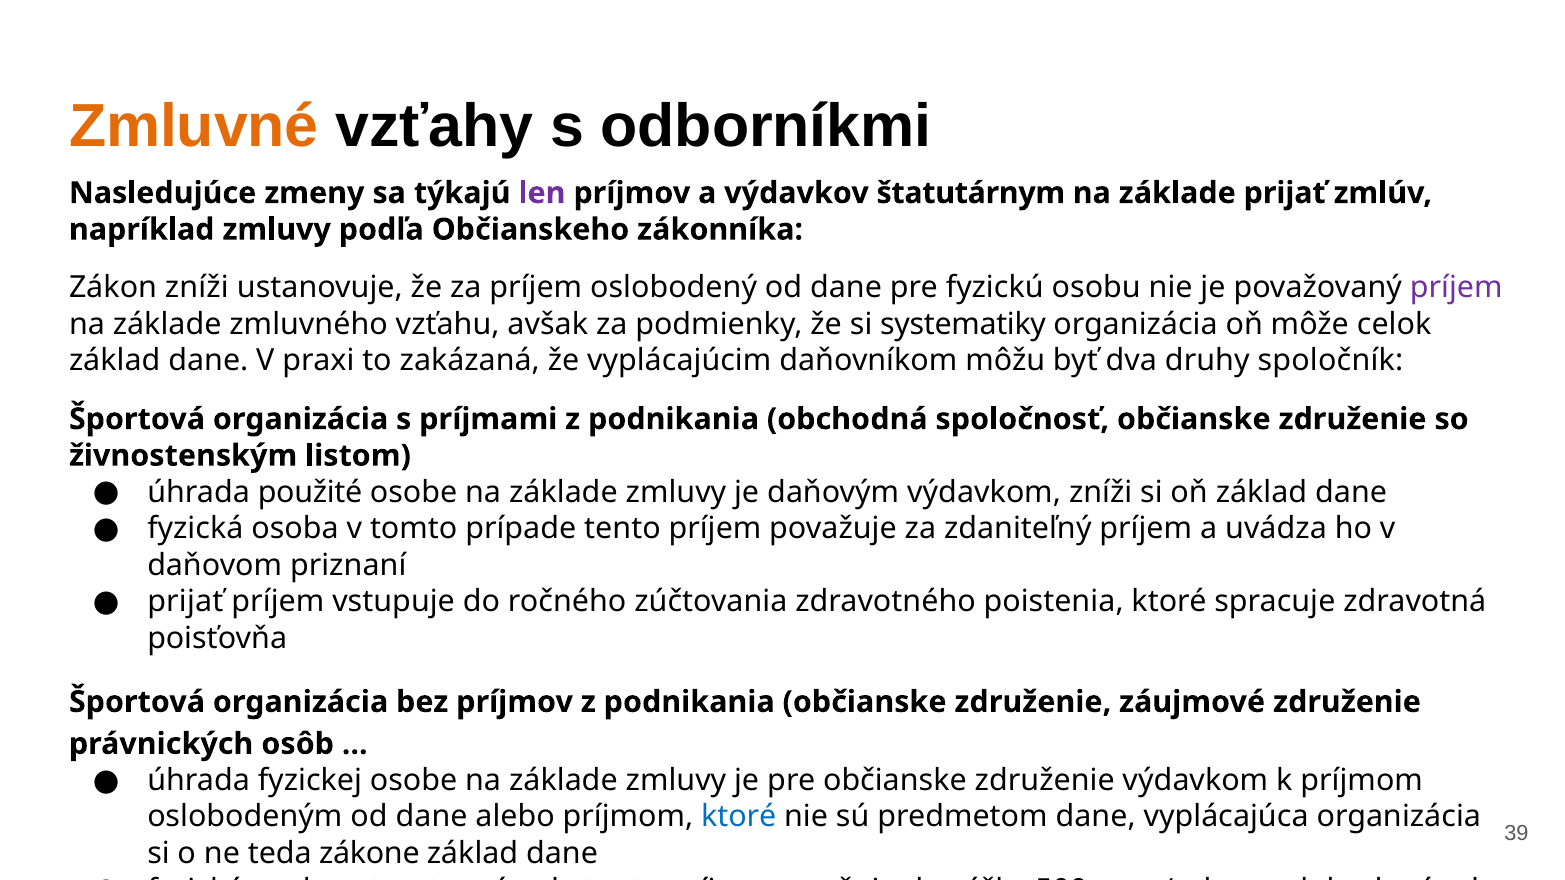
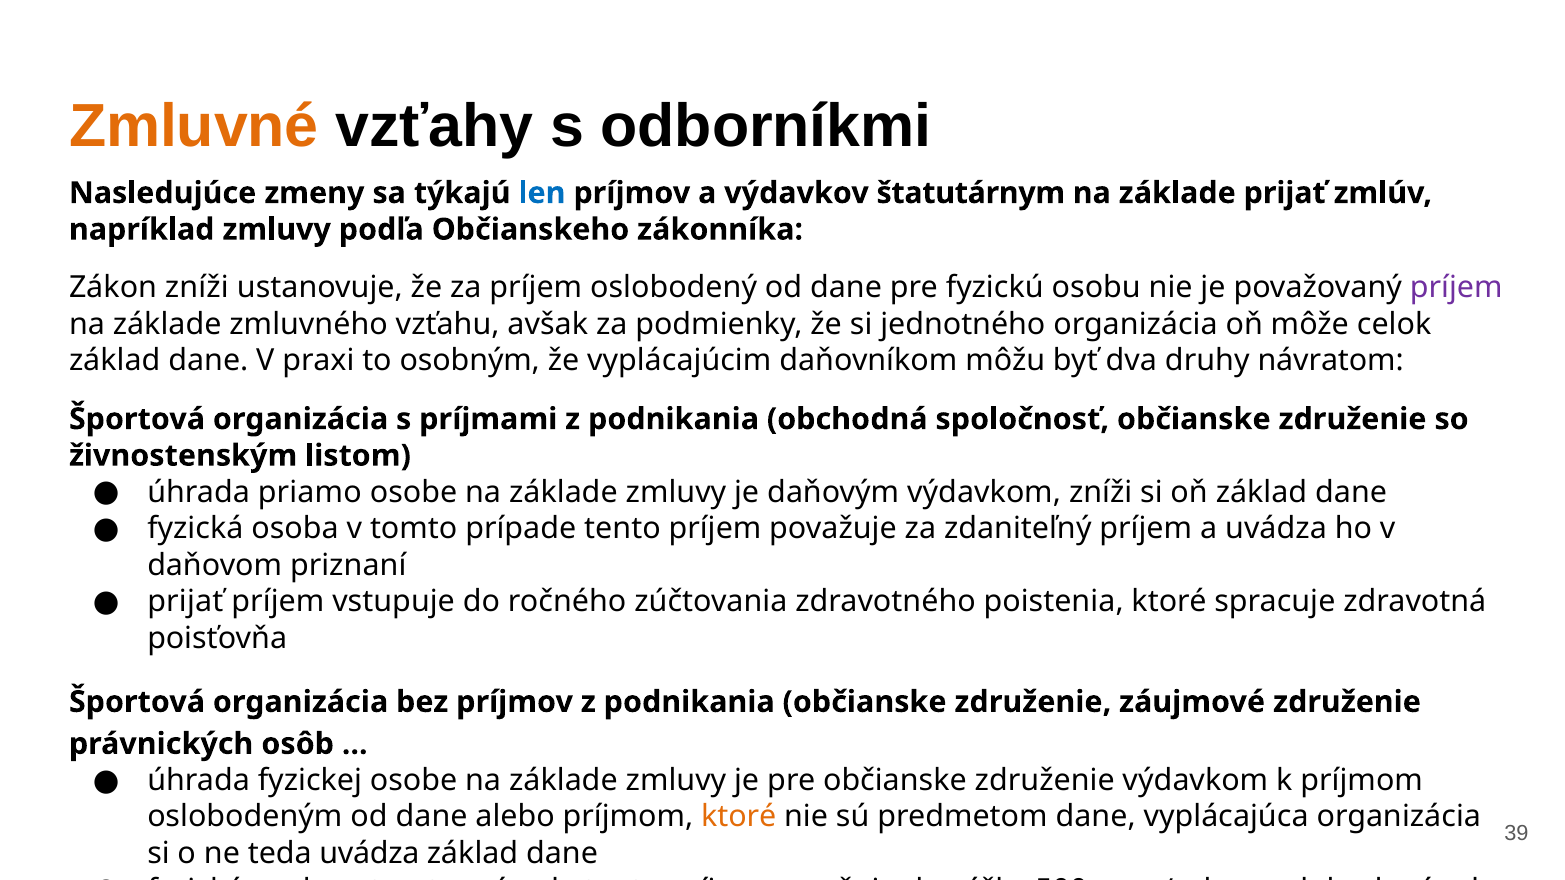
len colour: purple -> blue (542, 193)
systematiky: systematiky -> jednotného (963, 324)
zakázaná: zakázaná -> osobným (470, 361)
spoločník: spoločník -> návratom (1331, 361)
použité: použité -> priamo (310, 492)
ktoré colour: blue -> orange (739, 817)
teda zákone: zákone -> uvádza (369, 854)
